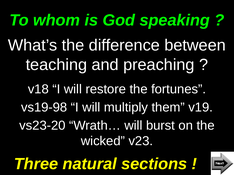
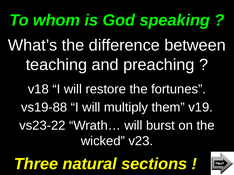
vs19-98: vs19-98 -> vs19-88 (44, 108)
vs23-20: vs23-20 -> vs23-22 (42, 126)
